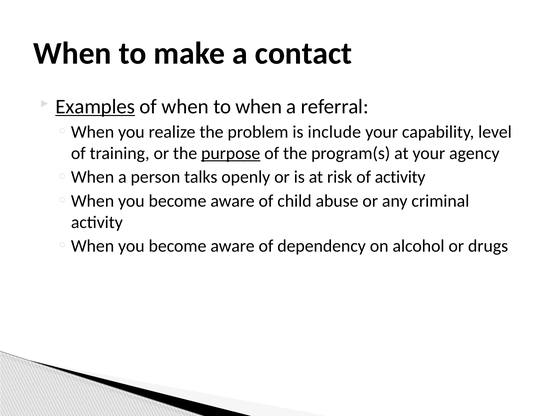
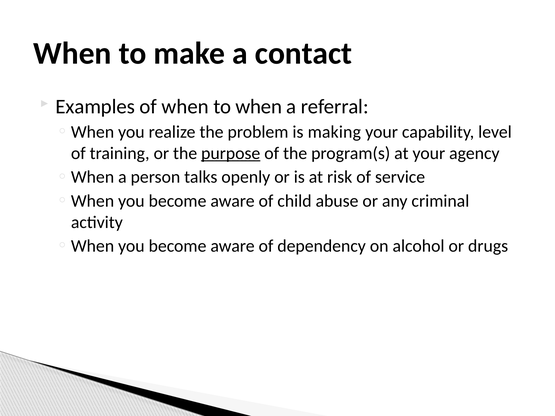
Examples underline: present -> none (95, 107)
include: include -> making (334, 132)
of activity: activity -> service (400, 177)
